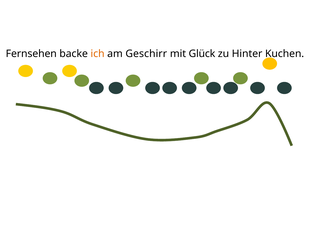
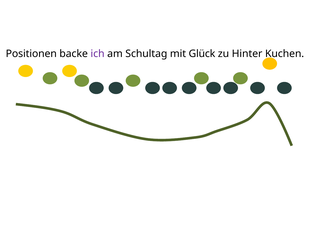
Fernsehen: Fernsehen -> Positionen (31, 54)
ich colour: orange -> purple (98, 54)
Geschirr: Geschirr -> Schultag (146, 54)
